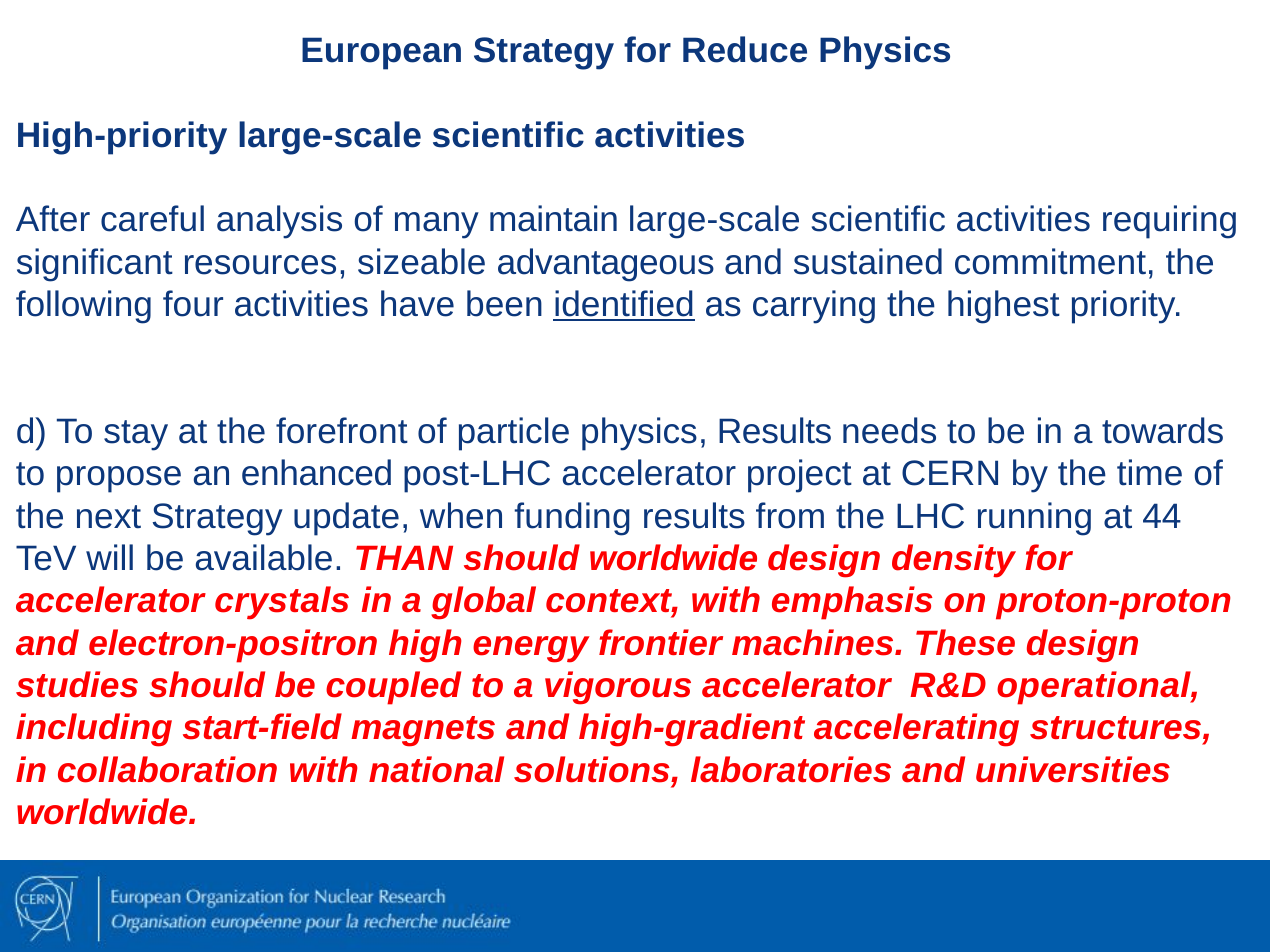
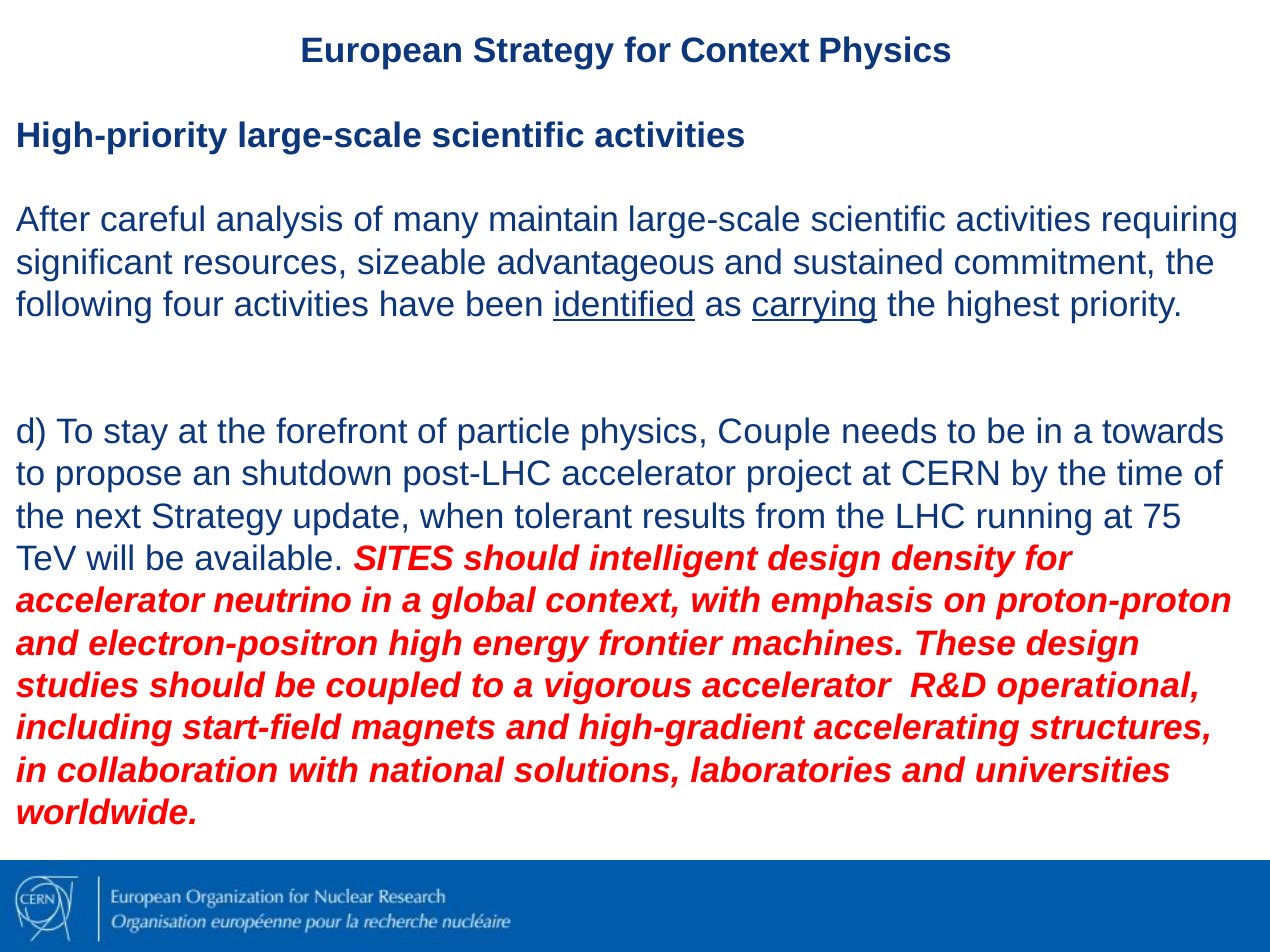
for Reduce: Reduce -> Context (745, 51)
carrying underline: none -> present (814, 305)
physics Results: Results -> Couple (774, 432)
enhanced: enhanced -> shutdown (317, 475)
funding: funding -> tolerant (573, 517)
44: 44 -> 75 (1162, 517)
THAN: THAN -> SITES (404, 559)
should worldwide: worldwide -> intelligent (673, 559)
crystals: crystals -> neutrino (283, 602)
